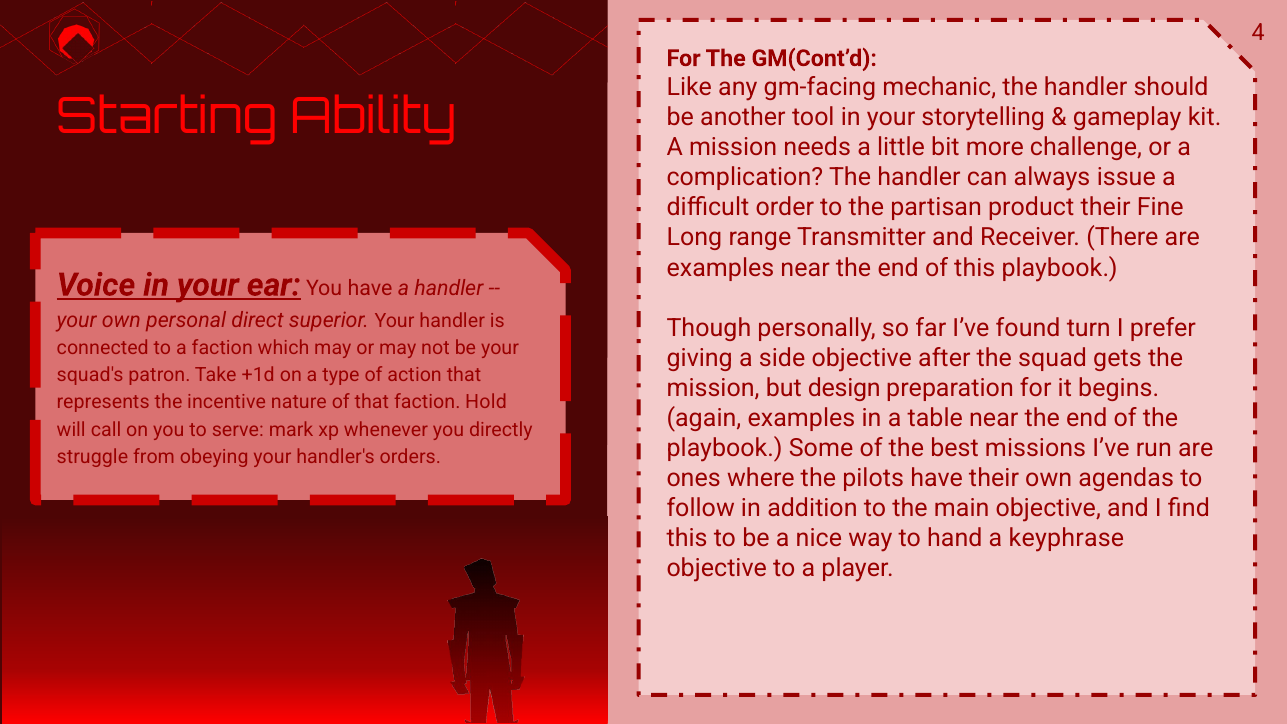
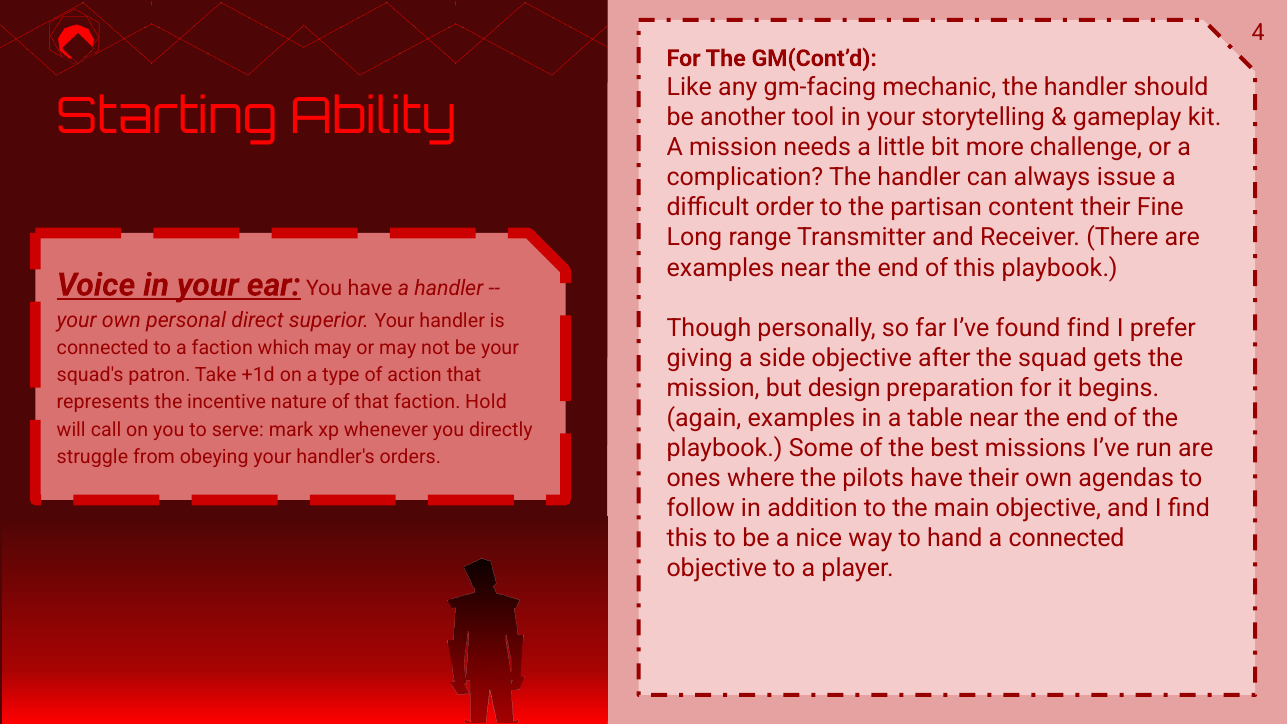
product: product -> content (1031, 208)
found turn: turn -> find (1089, 328)
a keyphrase: keyphrase -> connected (1067, 538)
